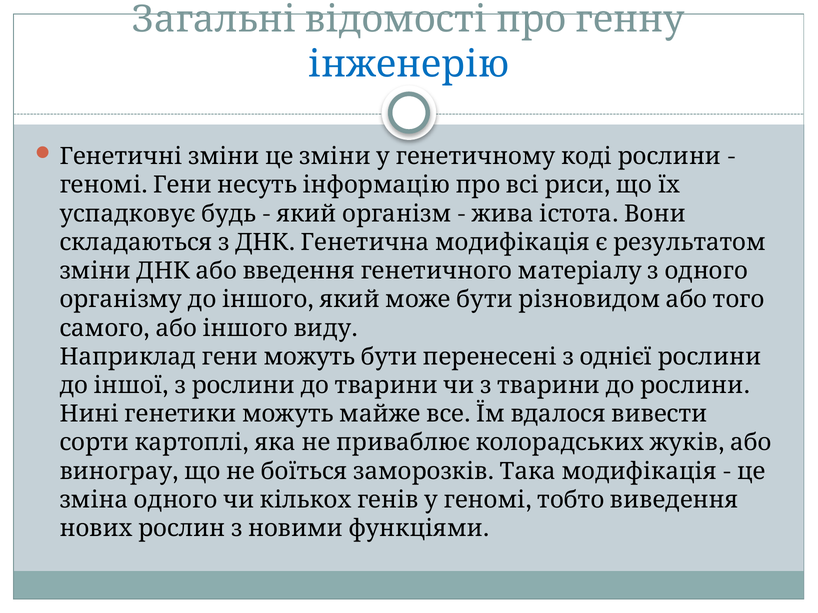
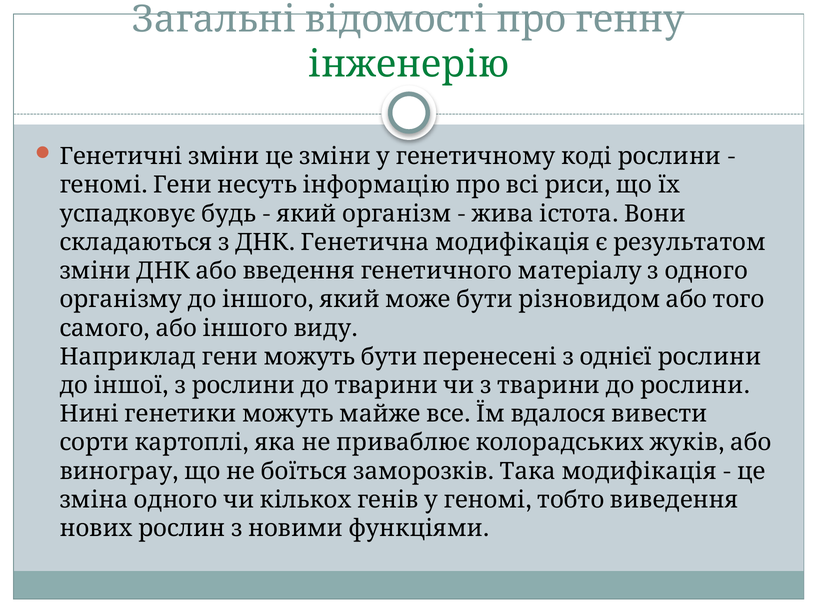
інженерію colour: blue -> green (409, 64)
